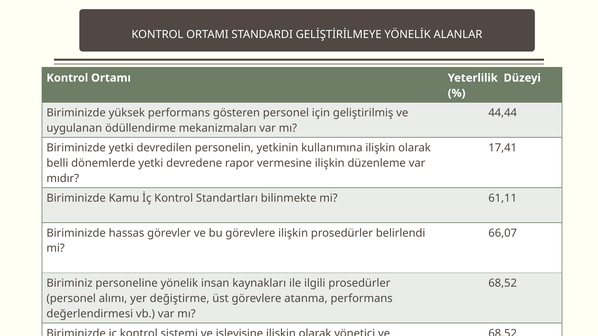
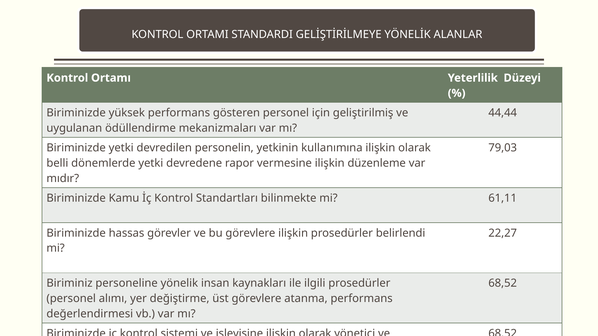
17,41: 17,41 -> 79,03 (503, 148)
66,07: 66,07 -> 22,27 (503, 233)
